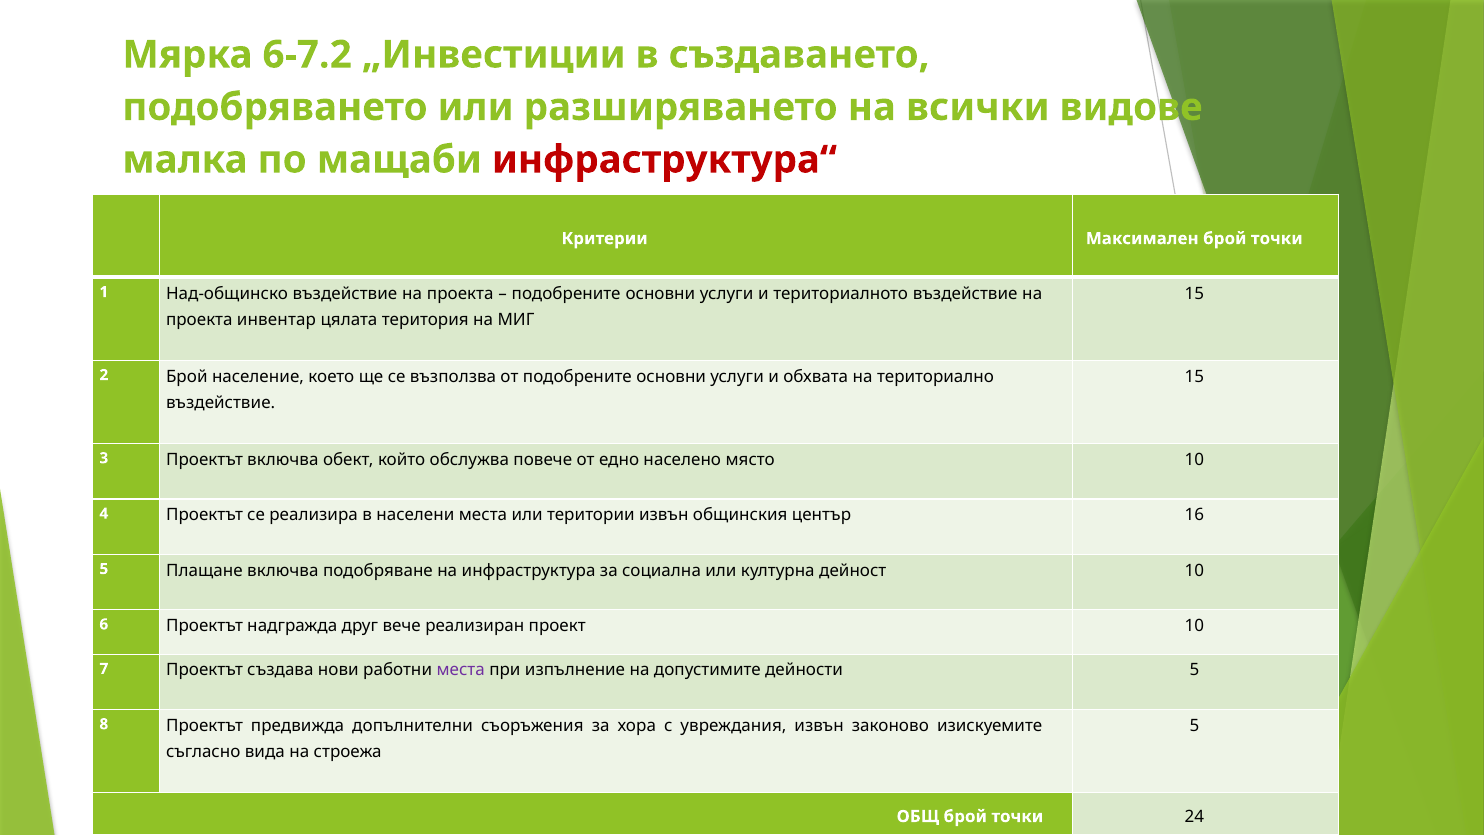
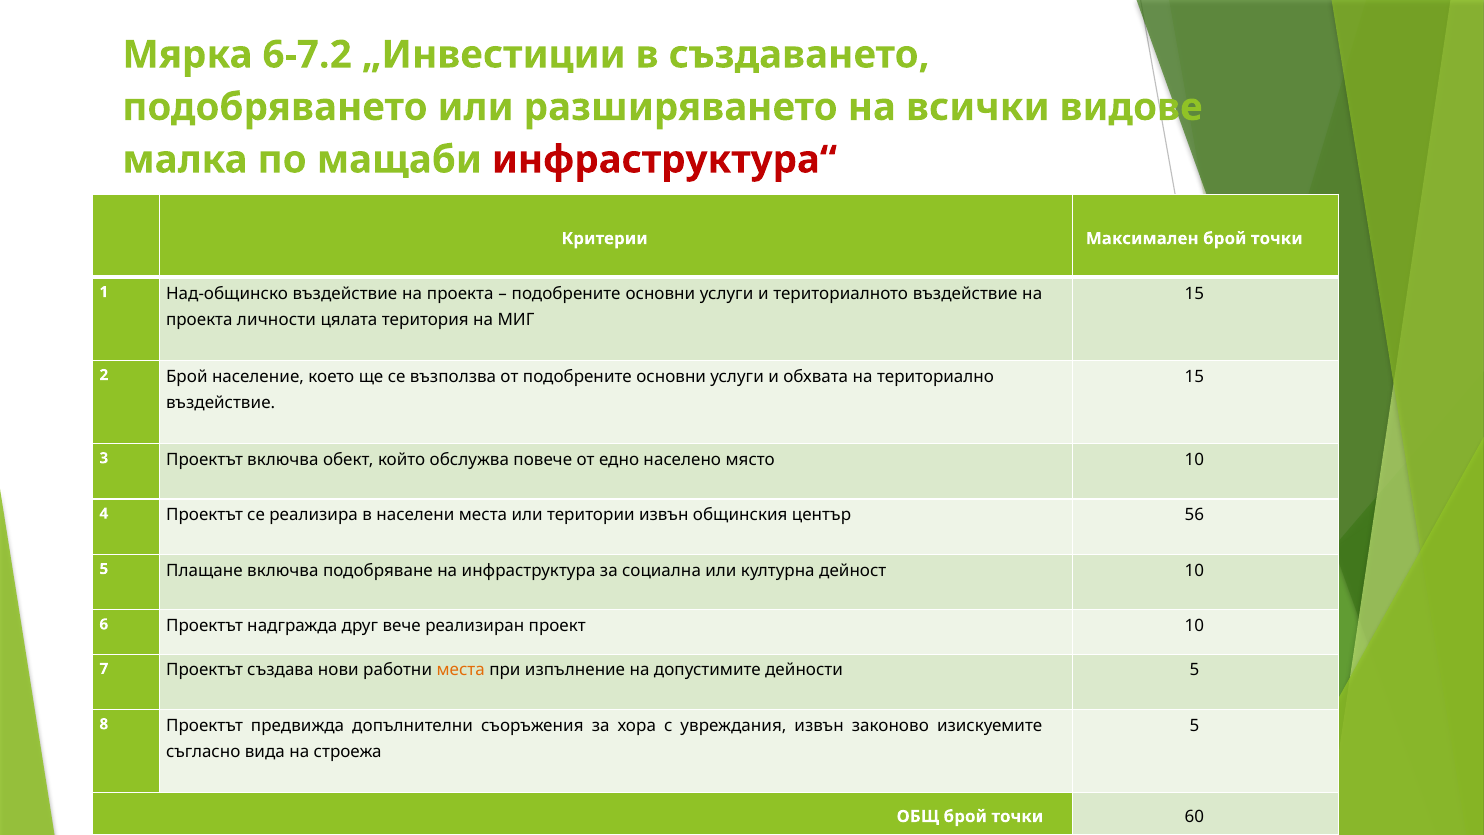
инвентар: инвентар -> личности (276, 320)
16: 16 -> 56 (1194, 515)
места colour: purple -> orange (461, 670)
24: 24 -> 60 (1194, 816)
